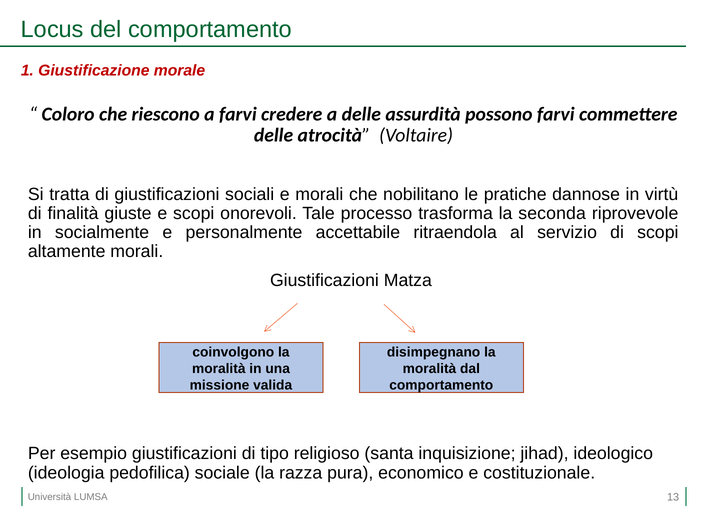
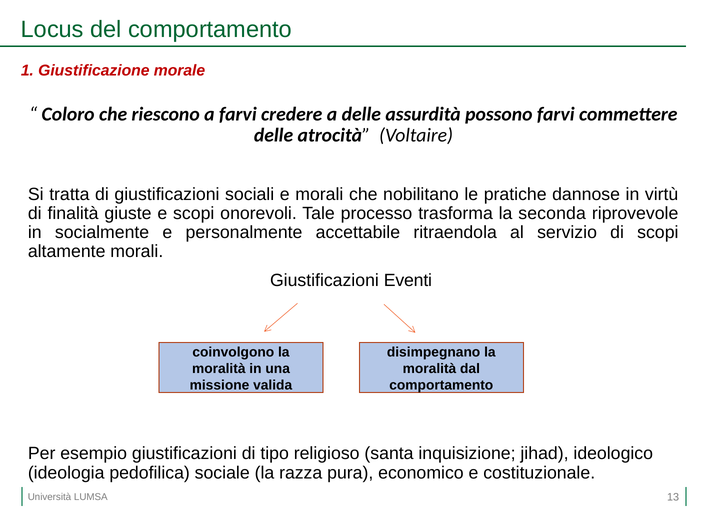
Matza: Matza -> Eventi (408, 280)
